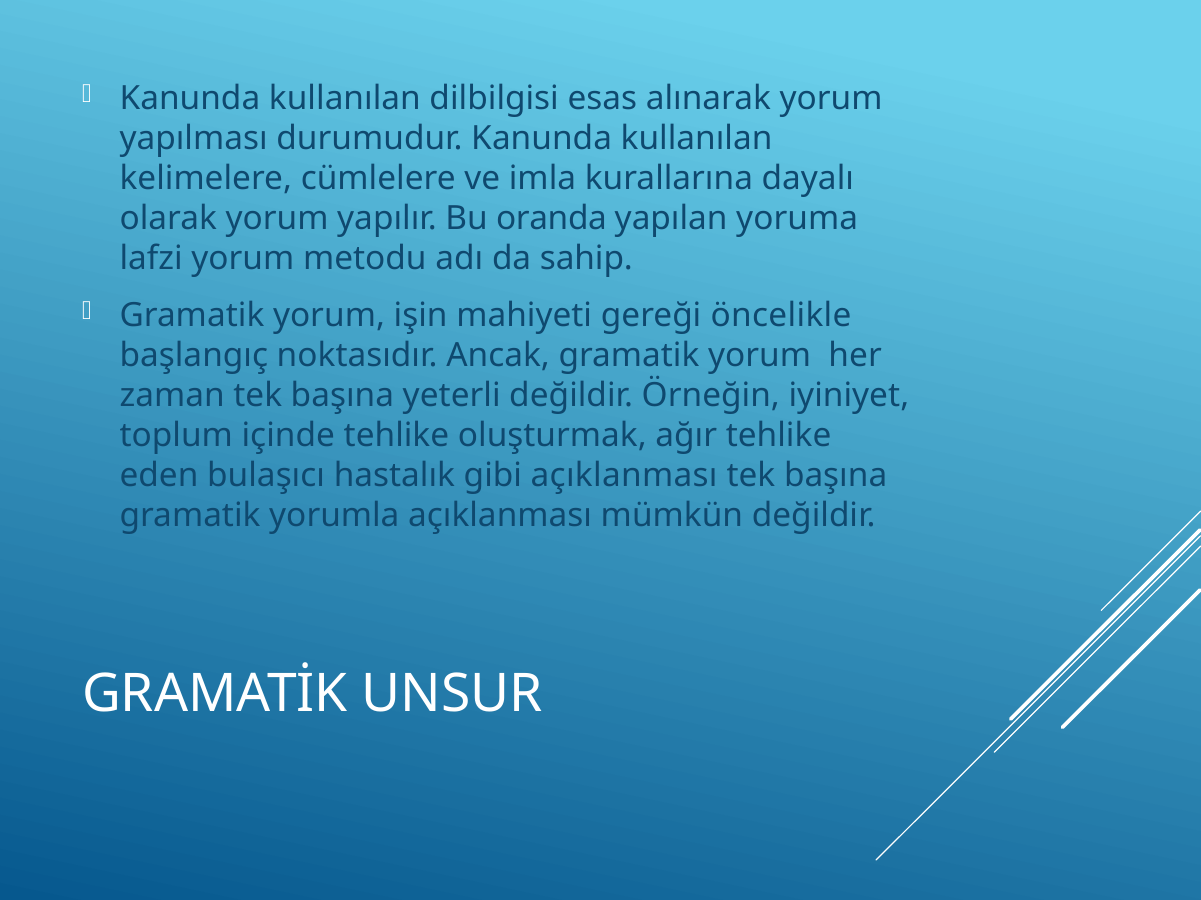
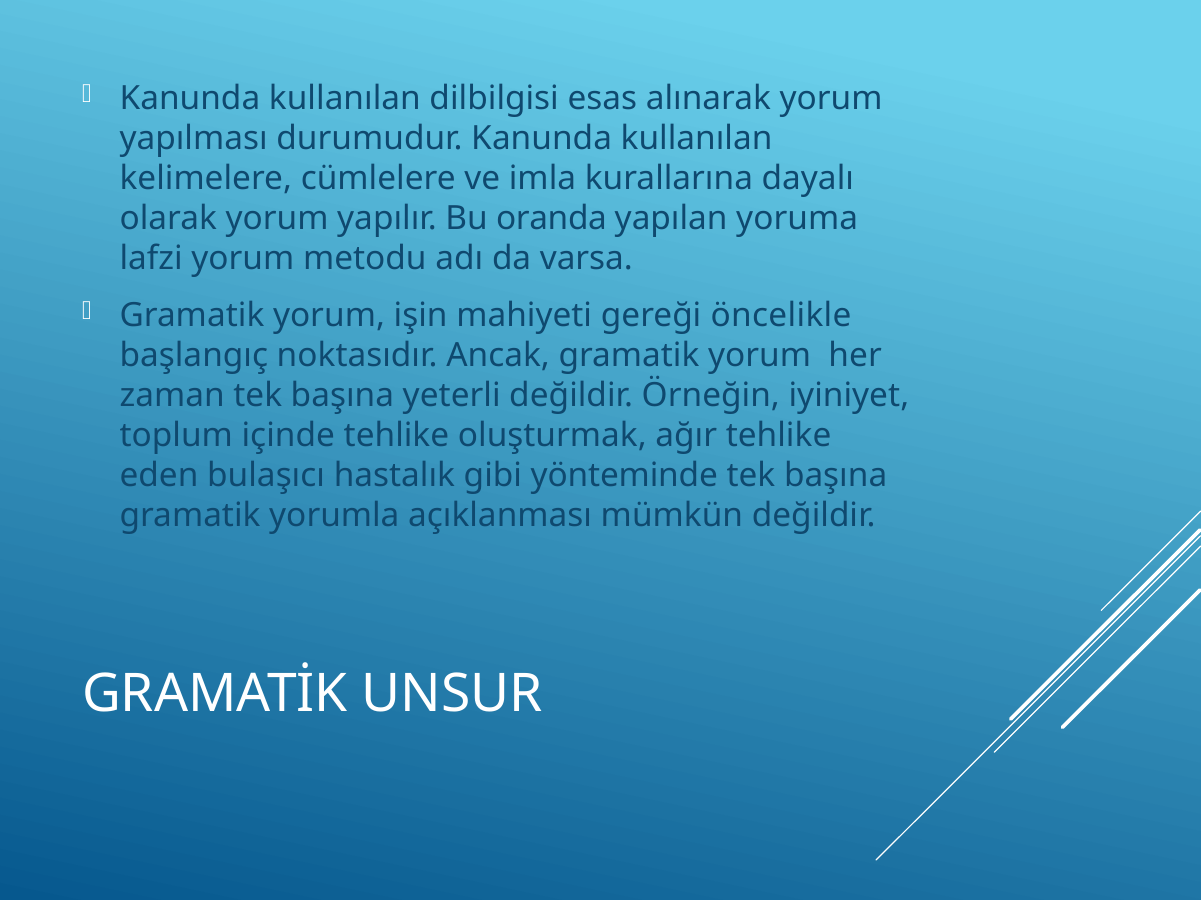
sahip: sahip -> varsa (586, 259)
gibi açıklanması: açıklanması -> yönteminde (624, 476)
